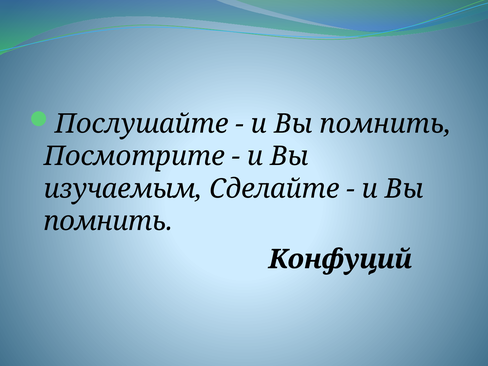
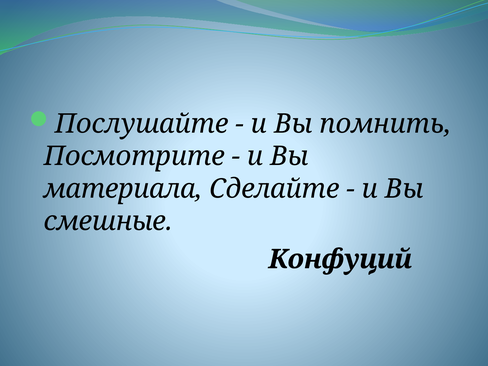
изучаемым: изучаемым -> материала (123, 189)
помнить: помнить -> смешные (108, 221)
